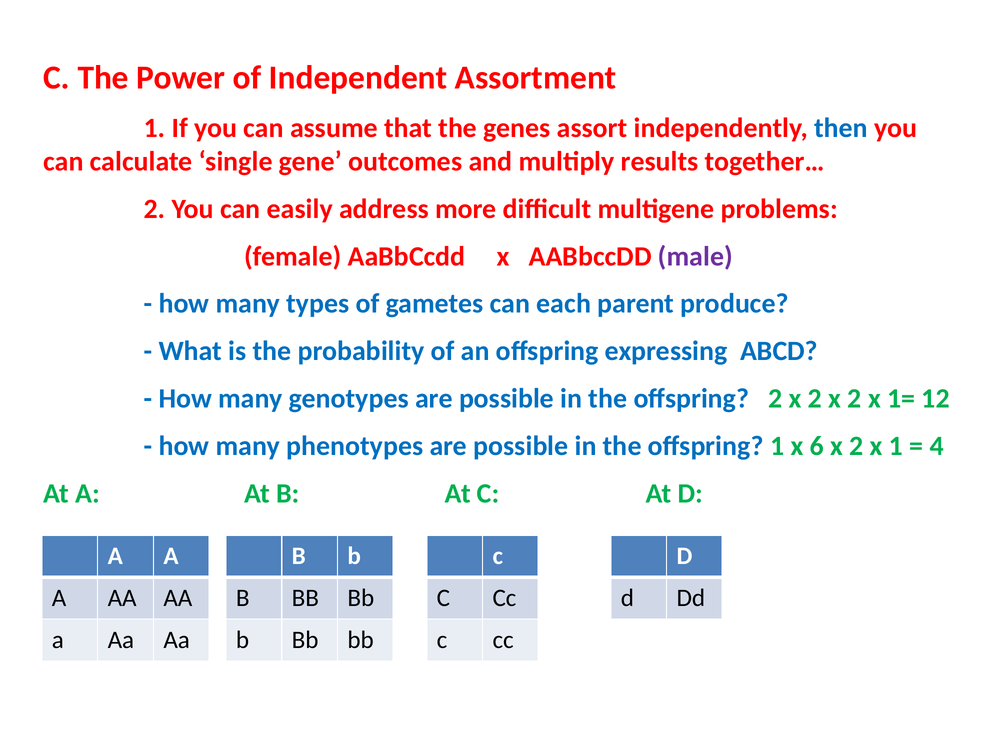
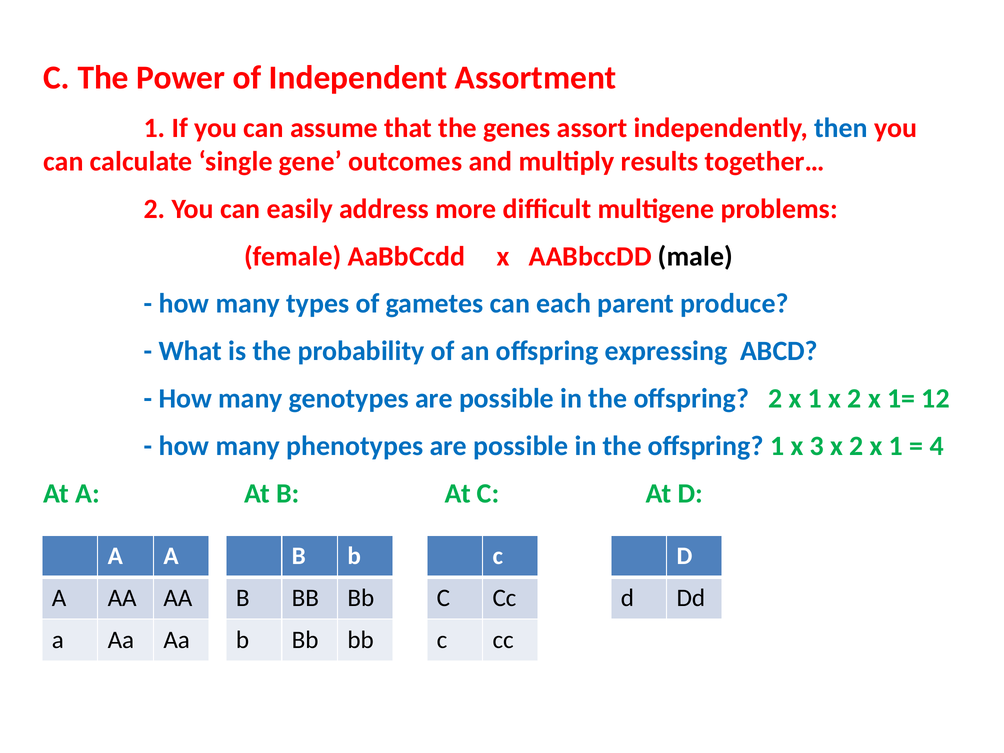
male colour: purple -> black (695, 256)
offspring 2 x 2: 2 -> 1 (815, 399)
6: 6 -> 3 (817, 446)
